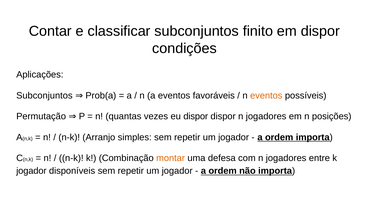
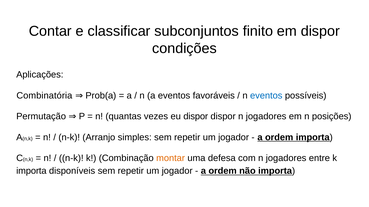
Subconjuntos: Subconjuntos -> Combinatória (44, 96)
eventos colour: orange -> blue (266, 96)
jogador: jogador -> importa (31, 171)
